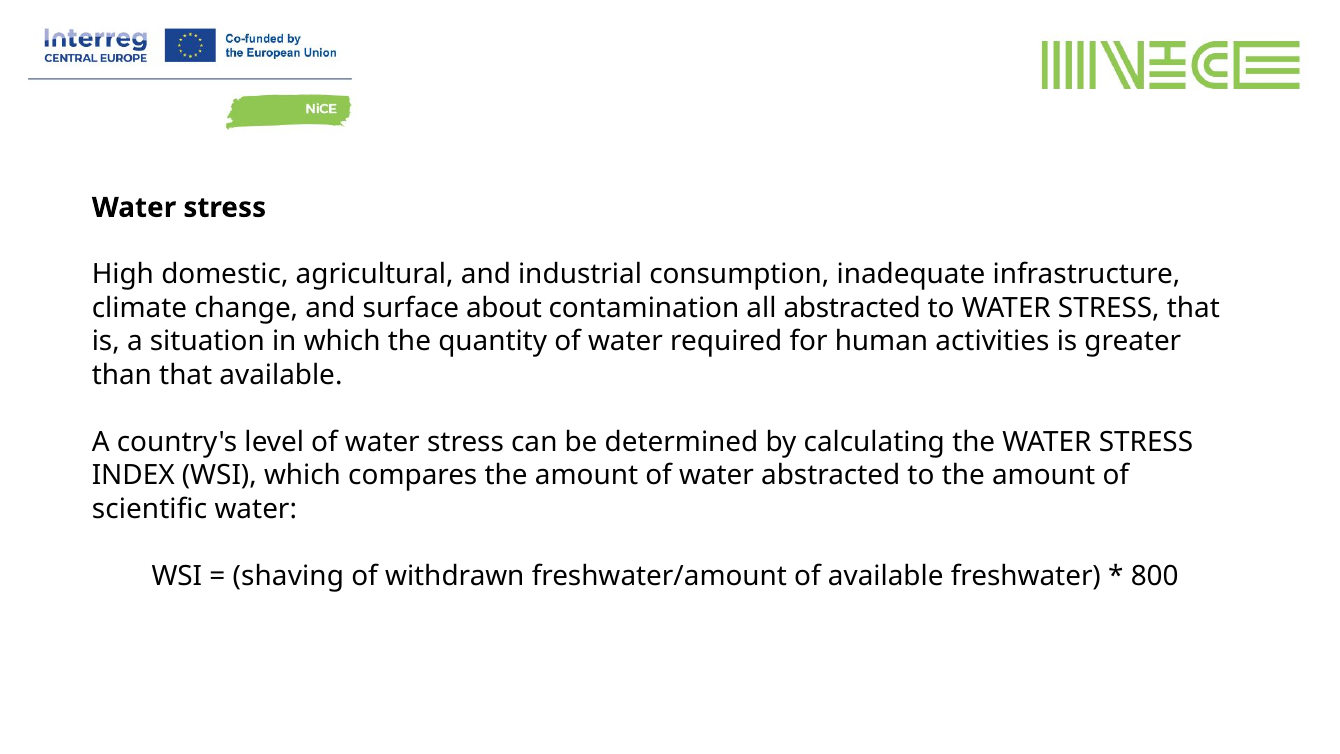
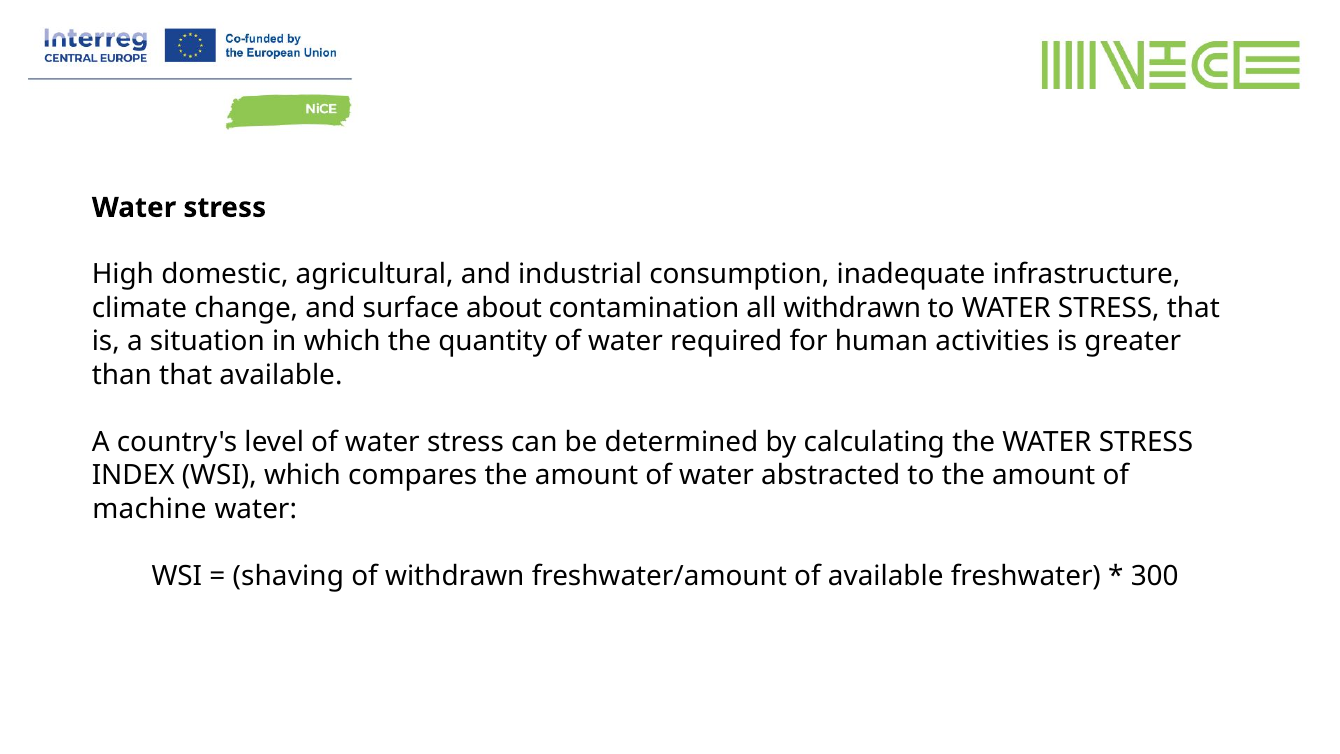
all abstracted: abstracted -> withdrawn (852, 308)
scientific: scientific -> machine (149, 509)
800: 800 -> 300 (1155, 576)
